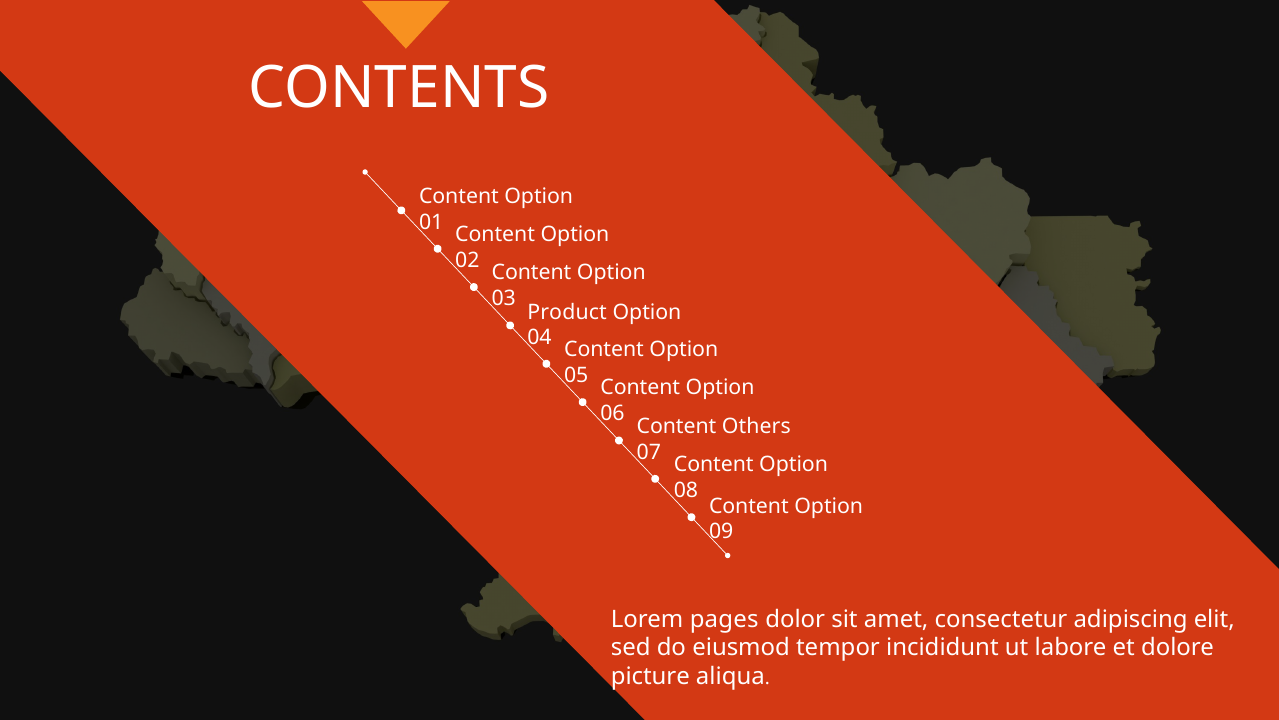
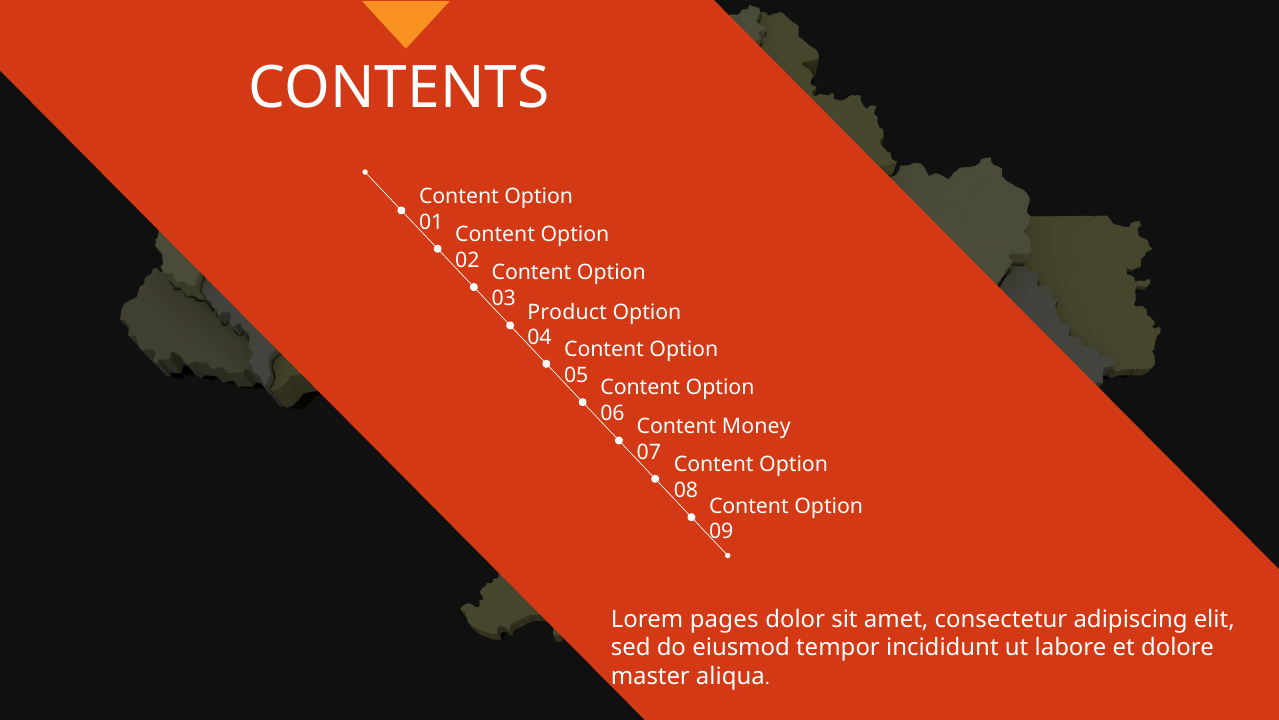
Others: Others -> Money (756, 426)
picture: picture -> master (650, 676)
